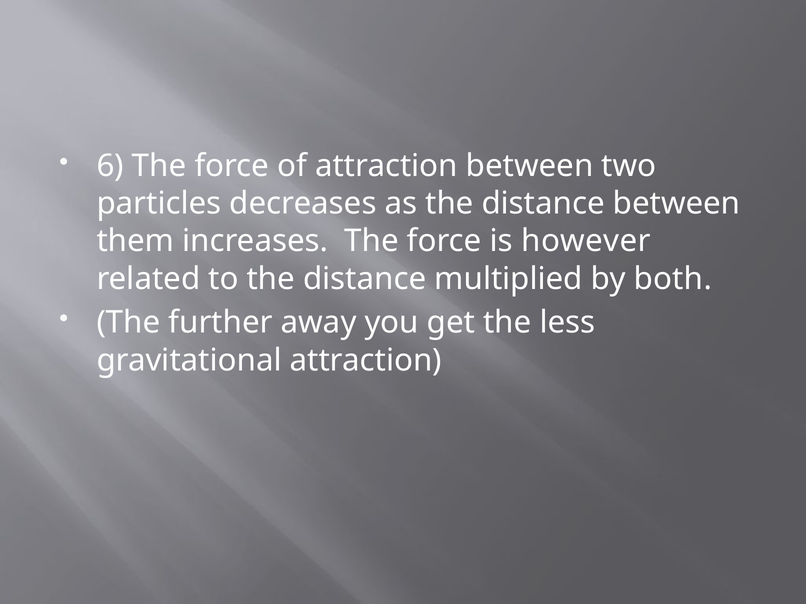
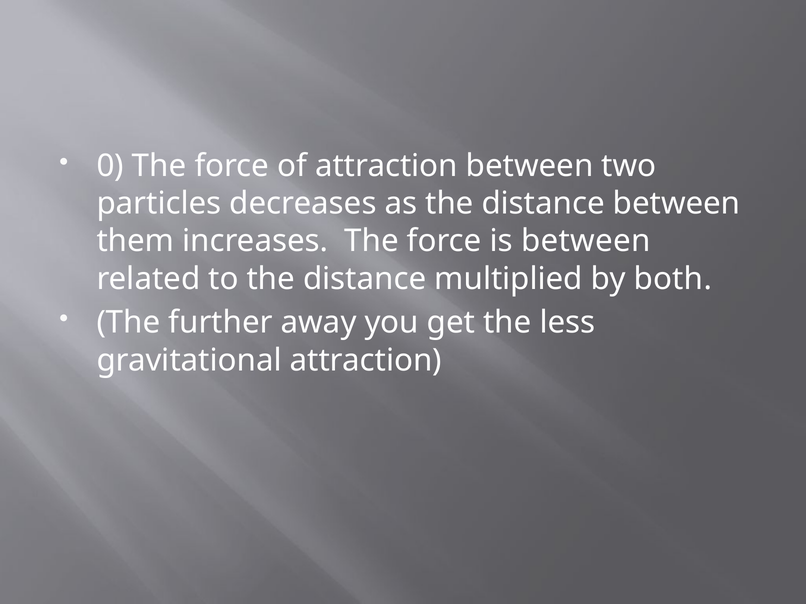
6: 6 -> 0 (110, 166)
is however: however -> between (586, 241)
